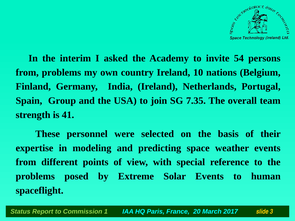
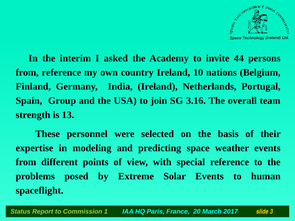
54: 54 -> 44 (239, 58)
from problems: problems -> reference (61, 72)
7.35: 7.35 -> 3.16 (196, 101)
41: 41 -> 13 (68, 115)
